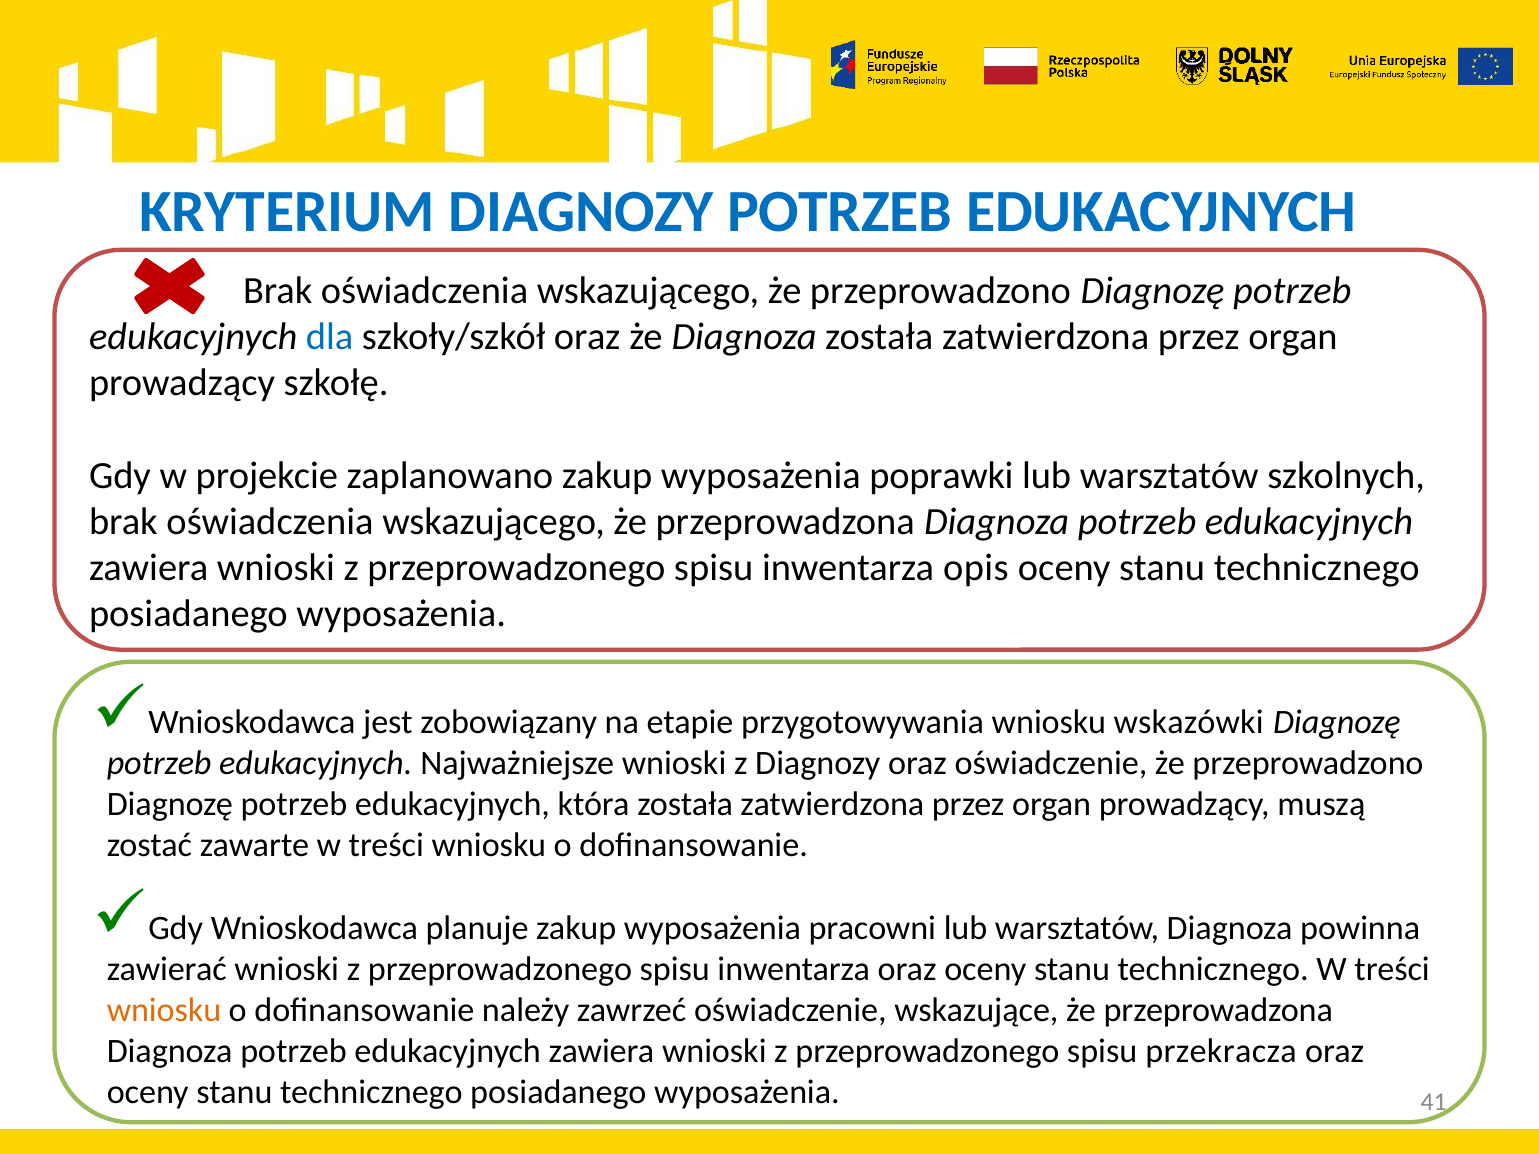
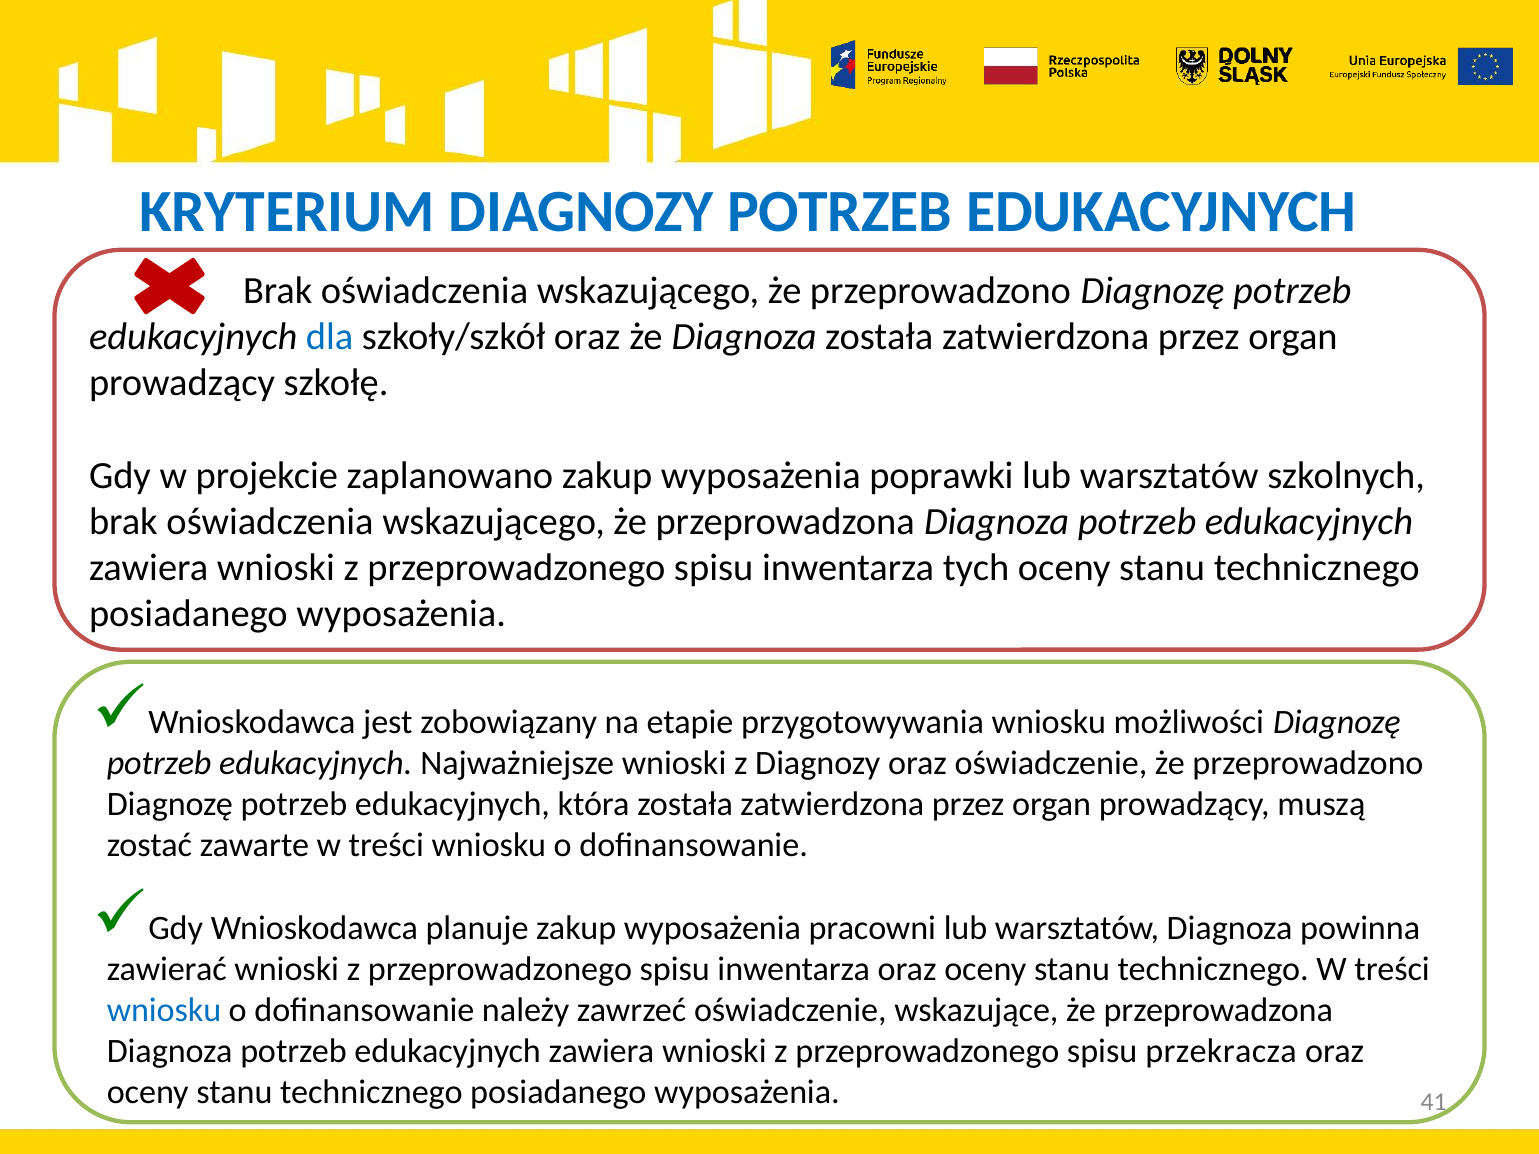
opis: opis -> tych (976, 568)
wskazówki: wskazówki -> możliwości (1189, 723)
wniosku colour: orange -> blue (164, 1010)
